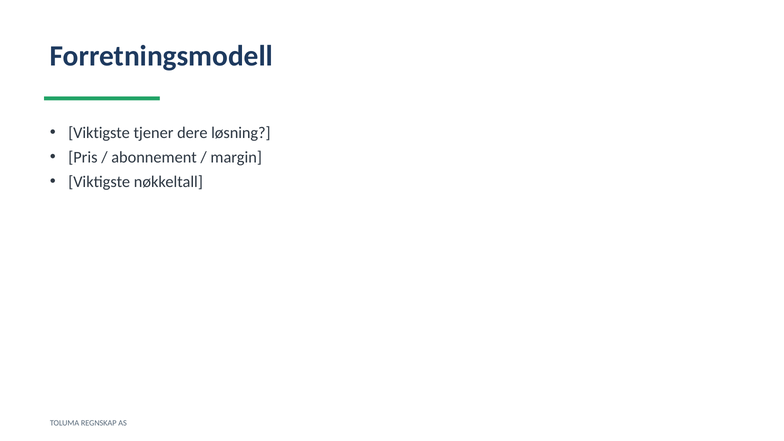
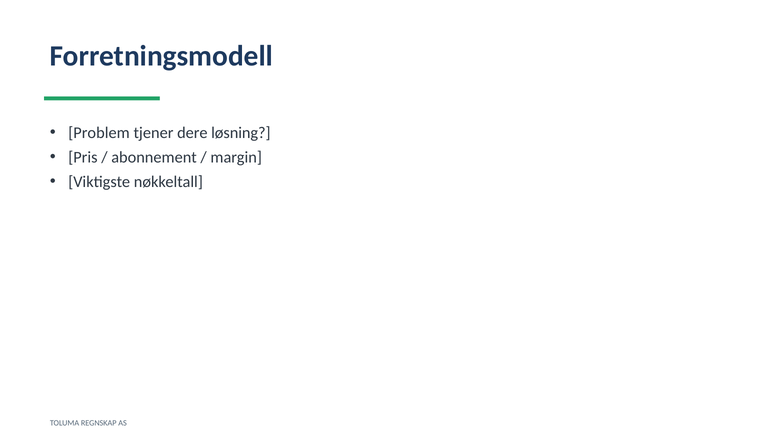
Viktigste: Viktigste -> Problem (99, 133)
